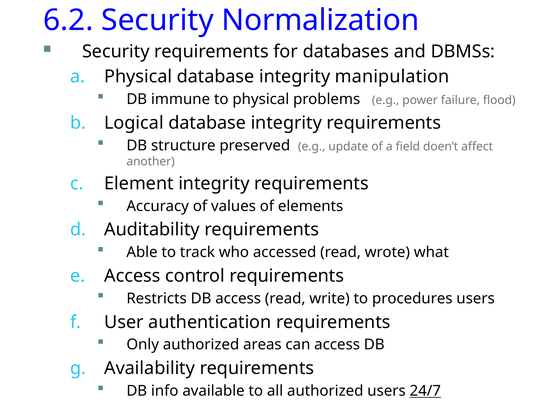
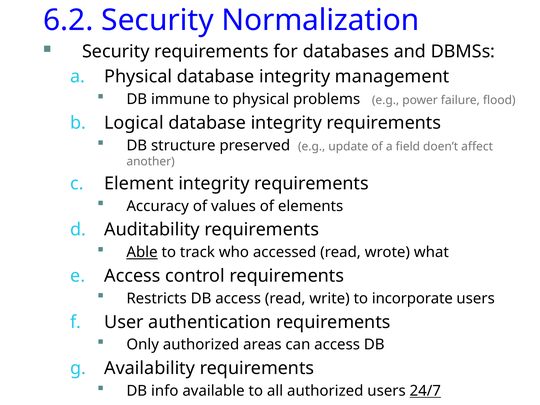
manipulation: manipulation -> management (392, 77)
Able underline: none -> present (142, 252)
procedures: procedures -> incorporate (412, 298)
